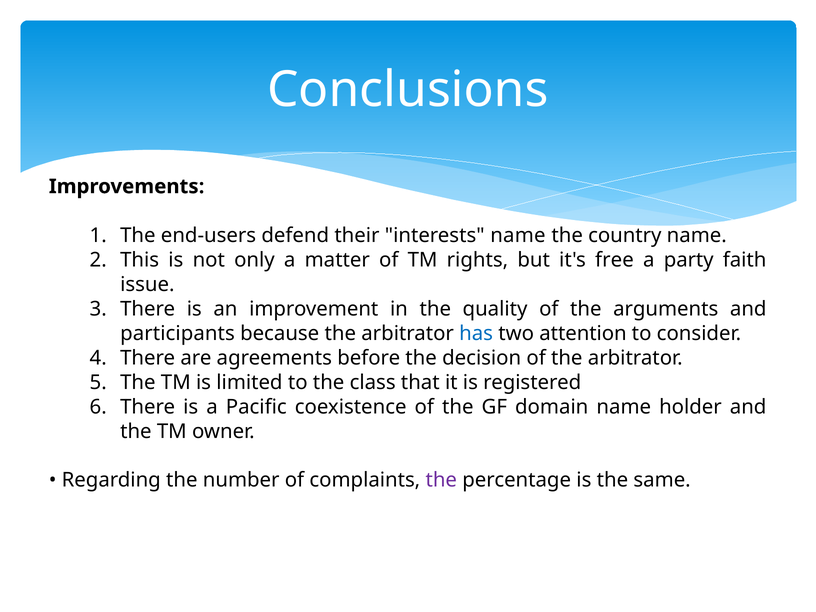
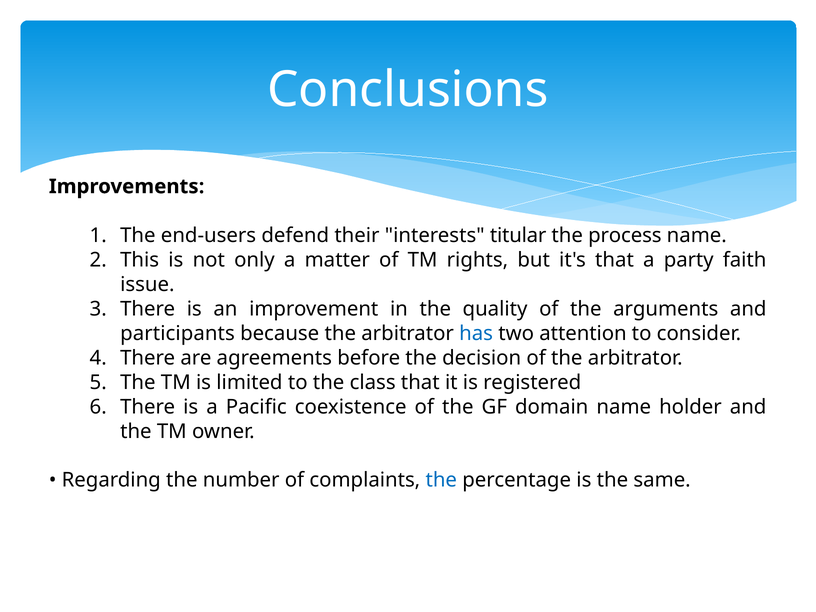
interests name: name -> titular (518, 235)
country: country -> process (625, 235)
it's free: free -> that (615, 260)
the colour: purple -> blue (441, 480)
